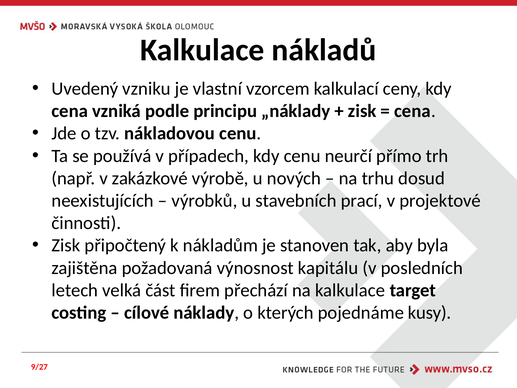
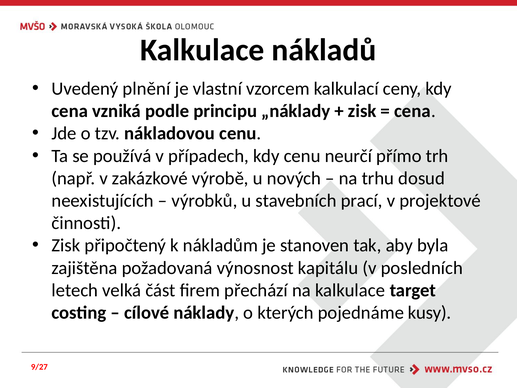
vzniku: vzniku -> plnění (146, 89)
